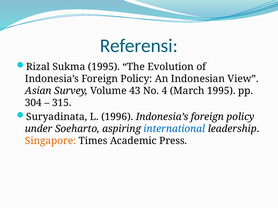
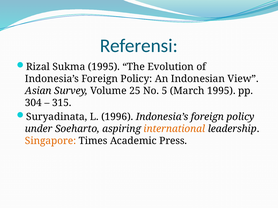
43: 43 -> 25 (135, 91)
4: 4 -> 5 (164, 91)
international colour: blue -> orange (174, 129)
